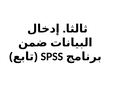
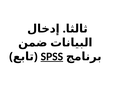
SPSS underline: none -> present (52, 56)
